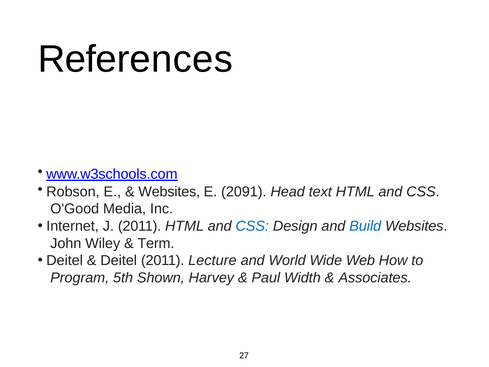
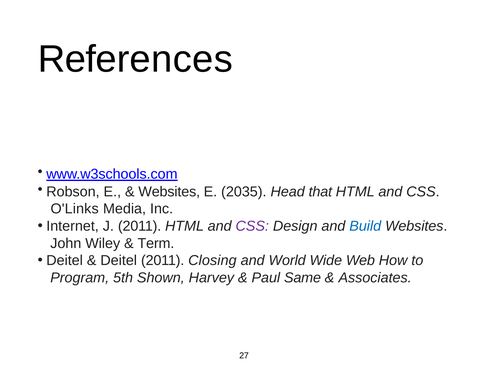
2091: 2091 -> 2035 (244, 192)
text: text -> that (320, 192)
O'Good: O'Good -> O'Links (75, 209)
CSS colour: blue -> purple (252, 226)
Lecture: Lecture -> Closing (212, 260)
Width: Width -> Same (303, 278)
